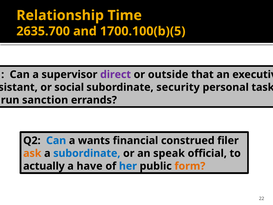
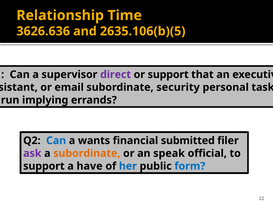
2635.700: 2635.700 -> 3626.636 (43, 31)
1700.100(b)(5: 1700.100(b)(5 -> 2635.106(b)(5 (143, 31)
or outside: outside -> support (168, 74)
social: social -> email (69, 87)
sanction: sanction -> implying (45, 100)
construed: construed -> submitted (188, 140)
ask colour: orange -> purple (32, 153)
subordinate colour: blue -> orange (87, 153)
actually: actually -> support (44, 166)
form colour: orange -> blue (190, 166)
